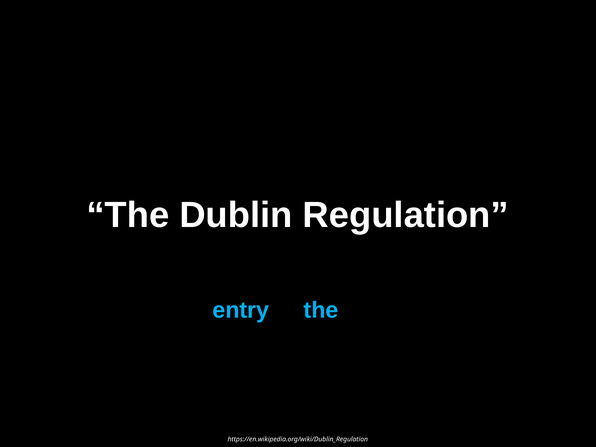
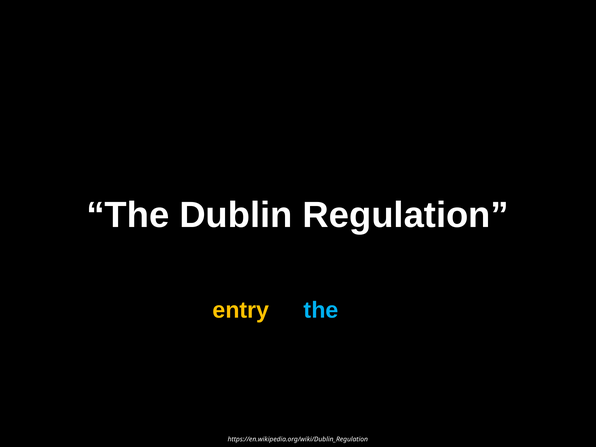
entry colour: light blue -> yellow (241, 310)
